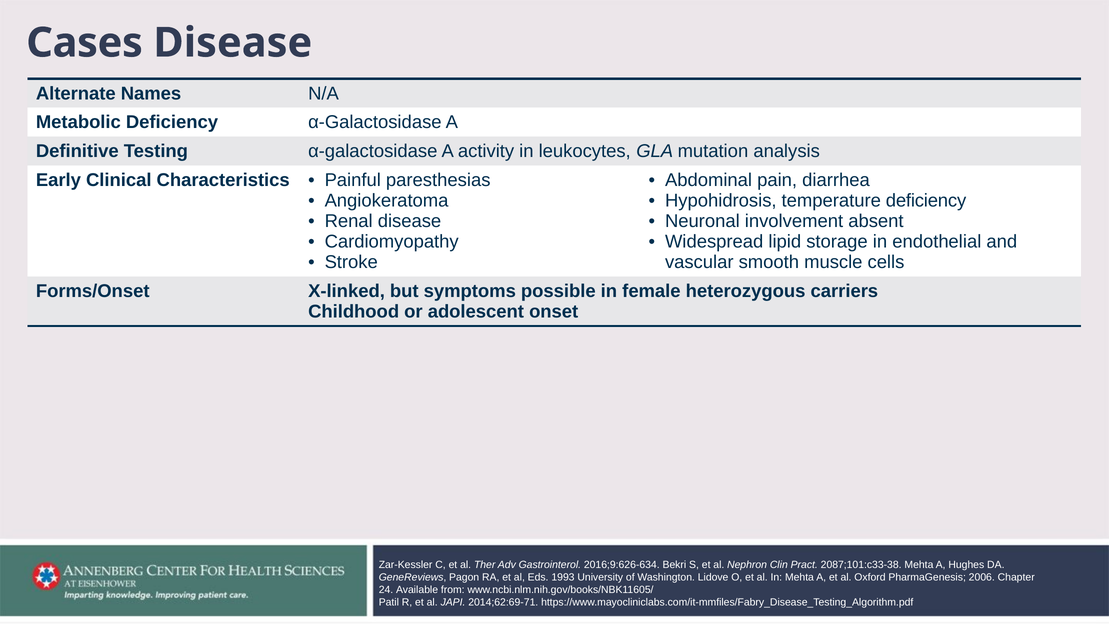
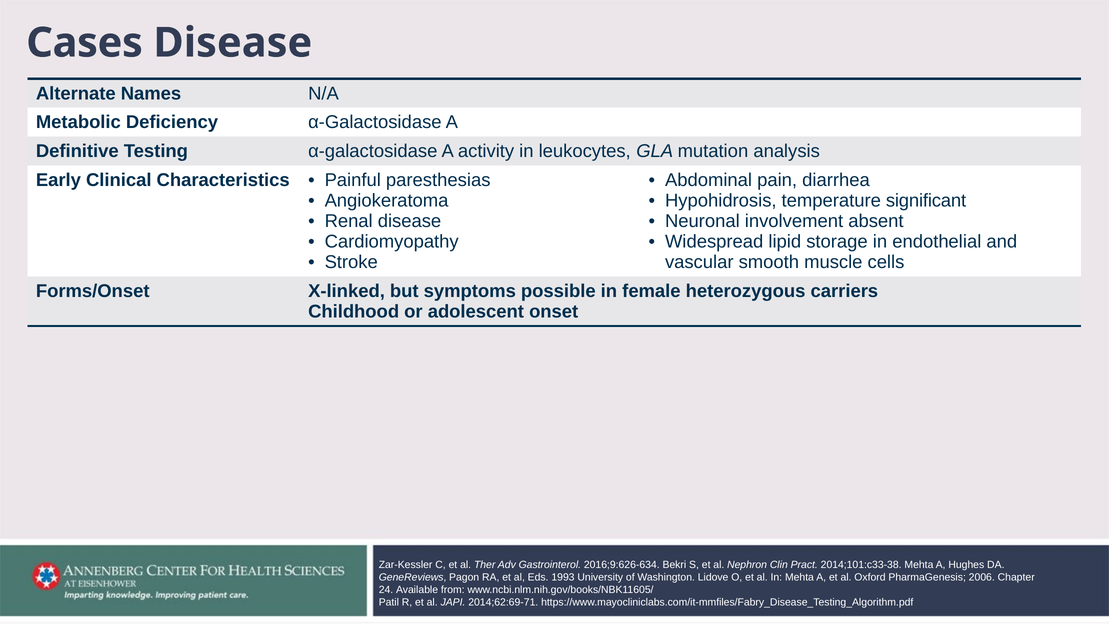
temperature deficiency: deficiency -> significant (926, 201)
2087;101:c33-38: 2087;101:c33-38 -> 2014;101:c33-38 (861, 565)
